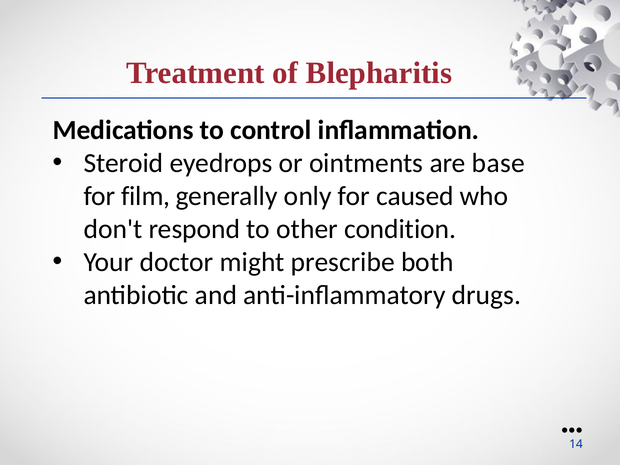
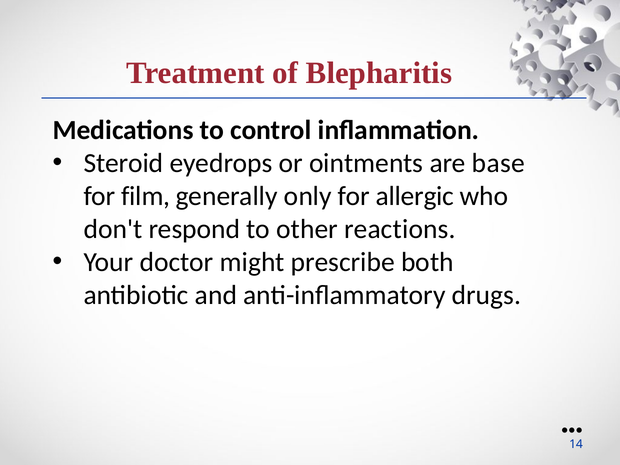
caused: caused -> allergic (415, 196)
condition: condition -> reactions (400, 229)
